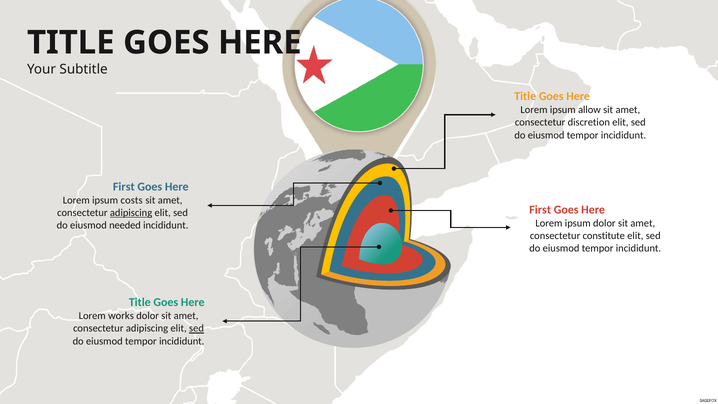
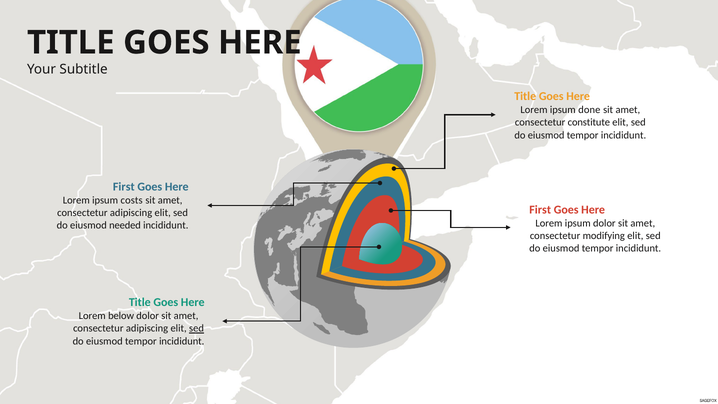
allow: allow -> done (589, 110)
discretion: discretion -> constitute (589, 122)
adipiscing underline: present -> none (131, 213)
constitute: constitute -> modifying (604, 236)
works: works -> below (121, 316)
